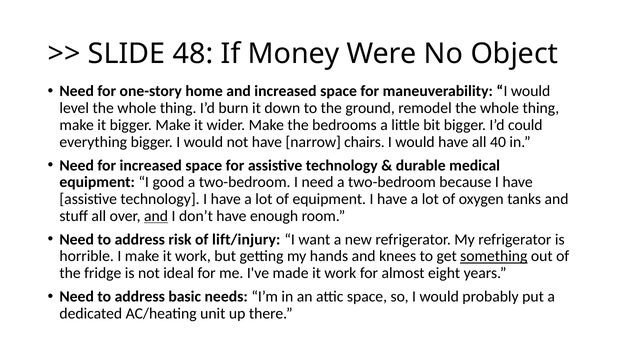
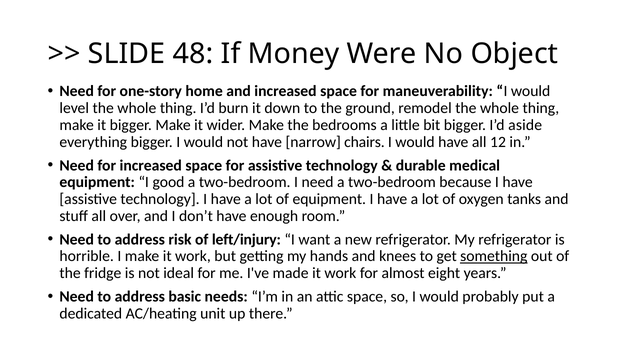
could: could -> aside (525, 125)
40: 40 -> 12 (498, 142)
and underline: present -> none (156, 216)
lift/injury: lift/injury -> left/injury (246, 240)
